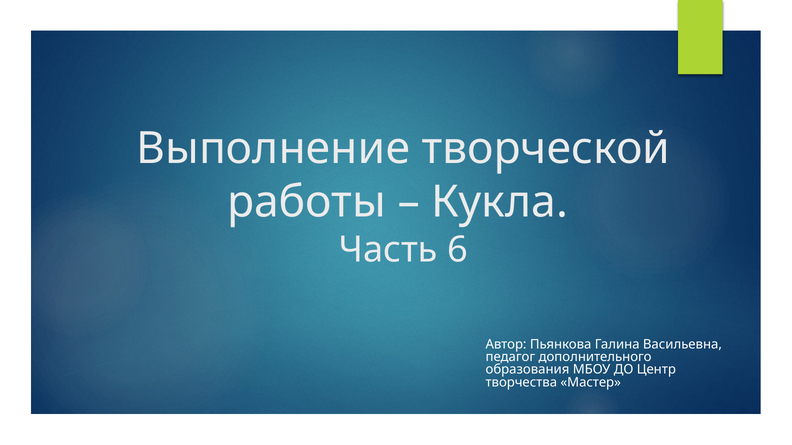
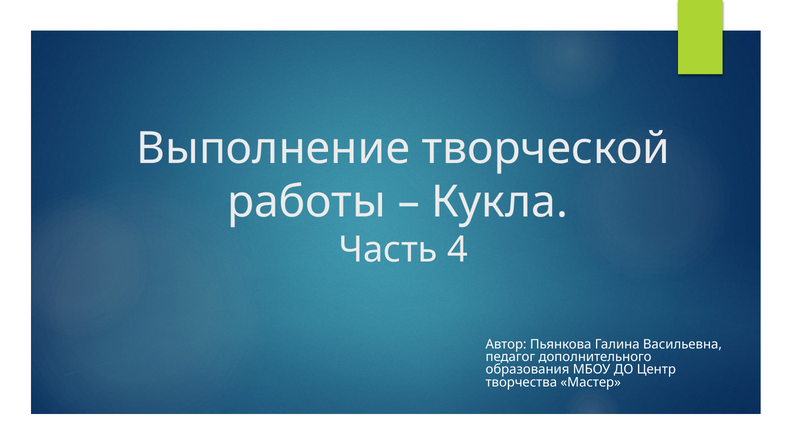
6: 6 -> 4 (458, 250)
